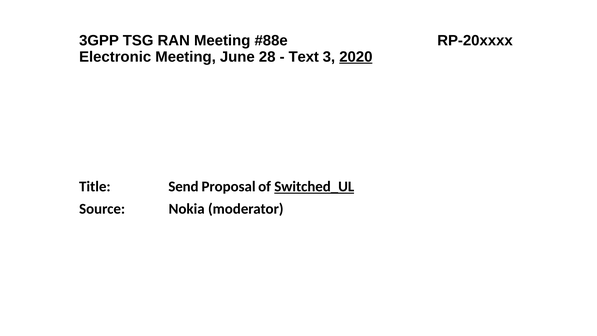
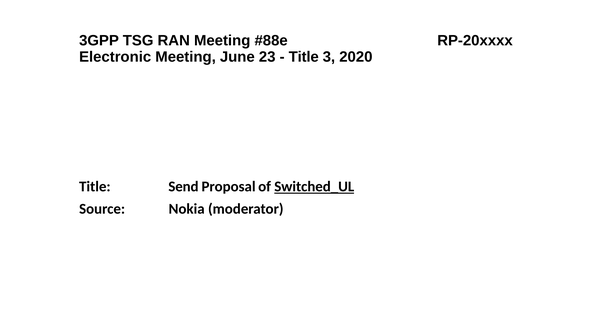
28: 28 -> 23 (267, 57)
Text: Text -> Title (304, 57)
2020 underline: present -> none (356, 57)
